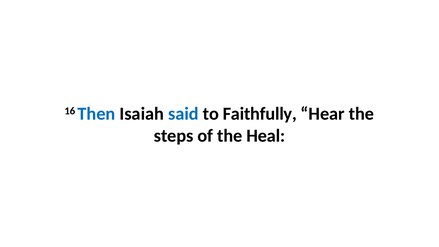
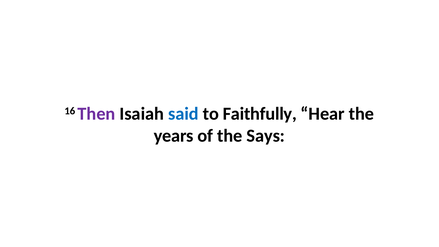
Then colour: blue -> purple (96, 114)
steps: steps -> years (174, 136)
Heal: Heal -> Says (266, 136)
